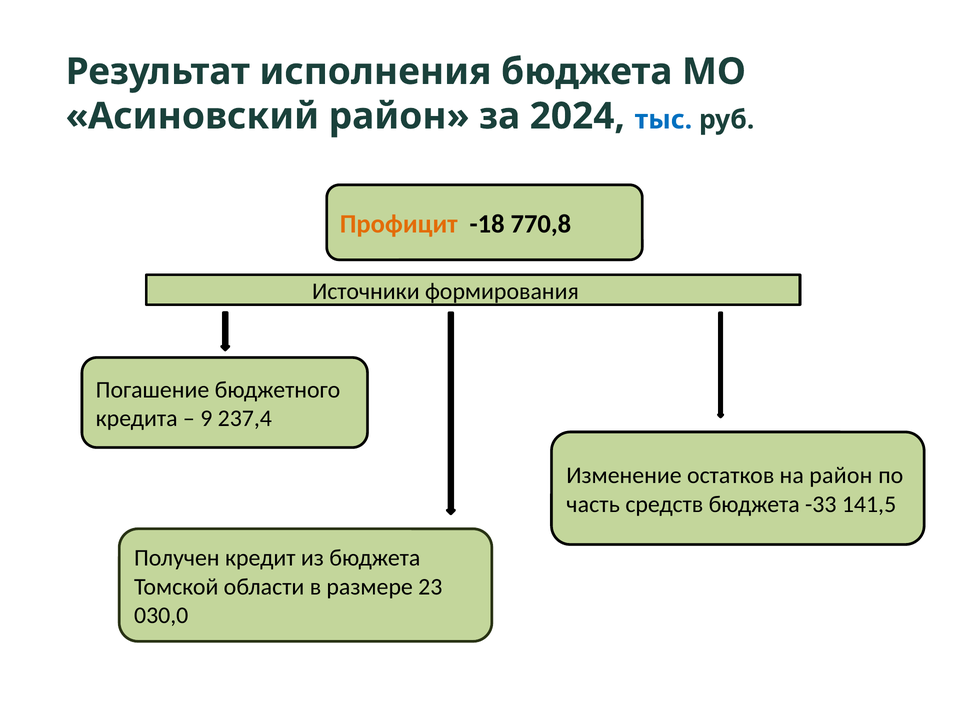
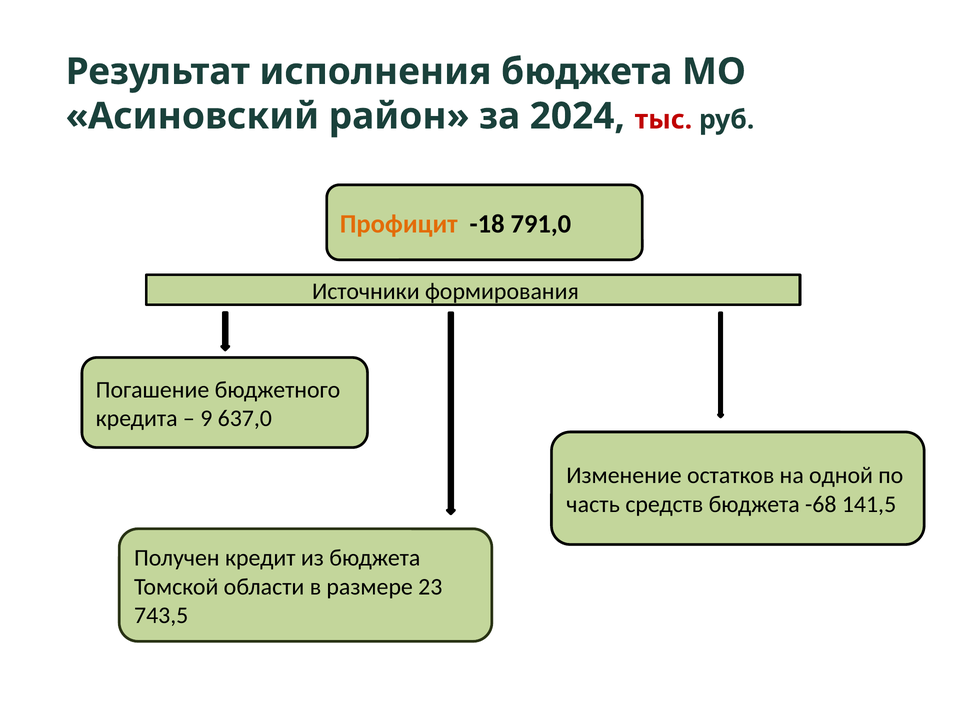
тыс colour: blue -> red (663, 120)
770,8: 770,8 -> 791,0 (541, 224)
237,4: 237,4 -> 637,0 (245, 419)
на район: район -> одной (841, 476)
-33: -33 -> -68 (821, 505)
030,0: 030,0 -> 743,5 (161, 616)
